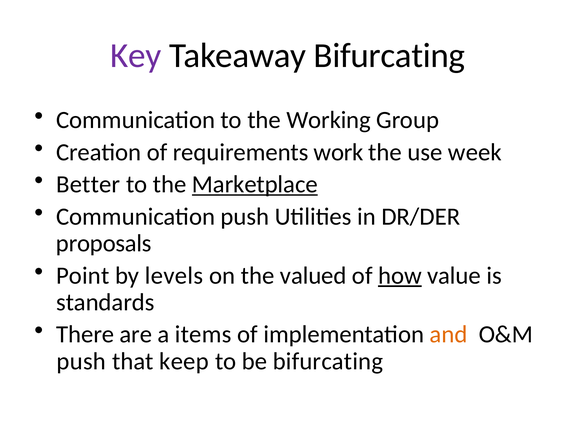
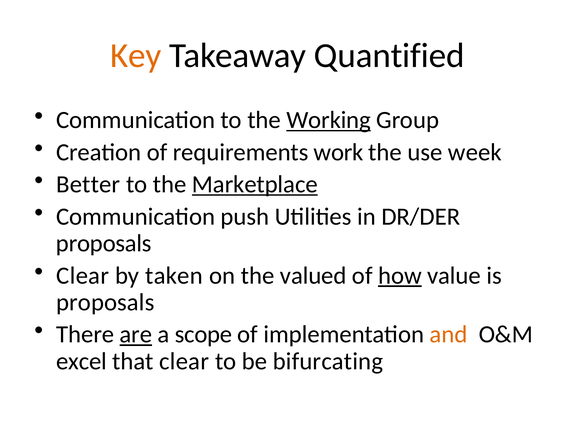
Key colour: purple -> orange (136, 56)
Takeaway Bifurcating: Bifurcating -> Quantified (389, 56)
Working underline: none -> present (329, 120)
Point: Point -> Clear (83, 276)
levels: levels -> taken (174, 276)
standards: standards -> proposals (105, 302)
are underline: none -> present (136, 335)
items: items -> scope (203, 335)
push: push -> excel (81, 361)
that keep: keep -> clear (184, 361)
